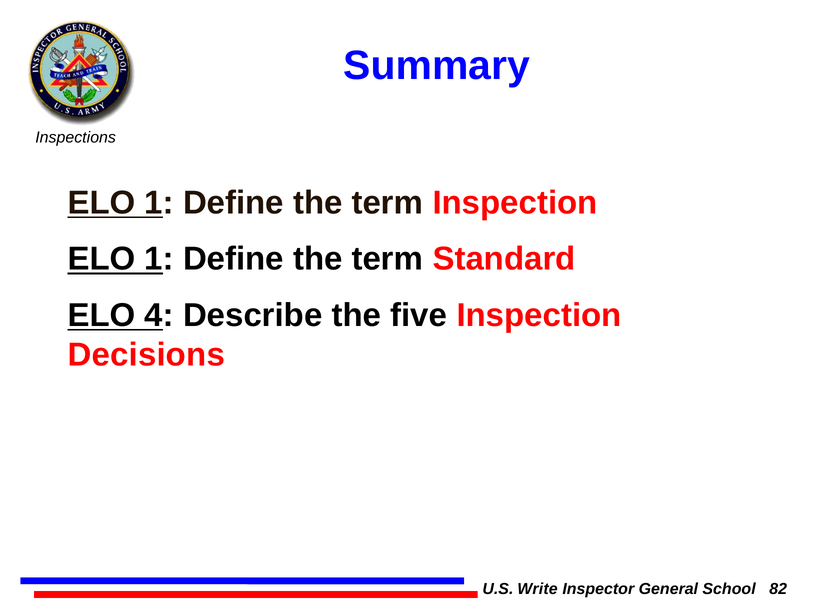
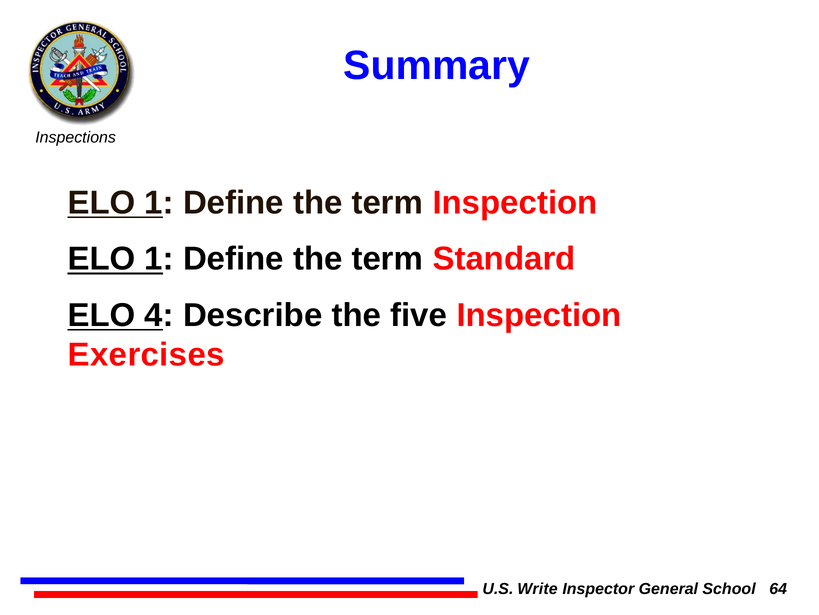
Decisions: Decisions -> Exercises (146, 354)
82: 82 -> 64 (778, 588)
